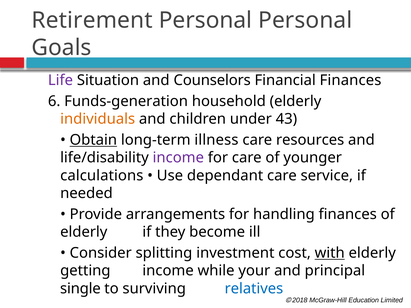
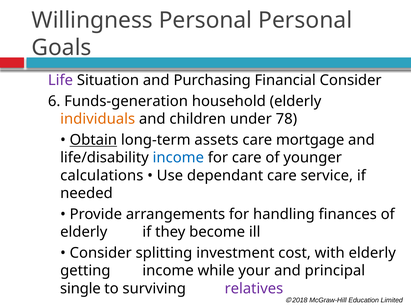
Retirement: Retirement -> Willingness (92, 20)
Counselors: Counselors -> Purchasing (212, 80)
Financial Finances: Finances -> Consider (351, 80)
43: 43 -> 78 (286, 119)
illness: illness -> assets (216, 140)
resources: resources -> mortgage (310, 140)
income colour: purple -> blue (178, 158)
with underline: present -> none (330, 253)
relatives colour: blue -> purple (254, 289)
